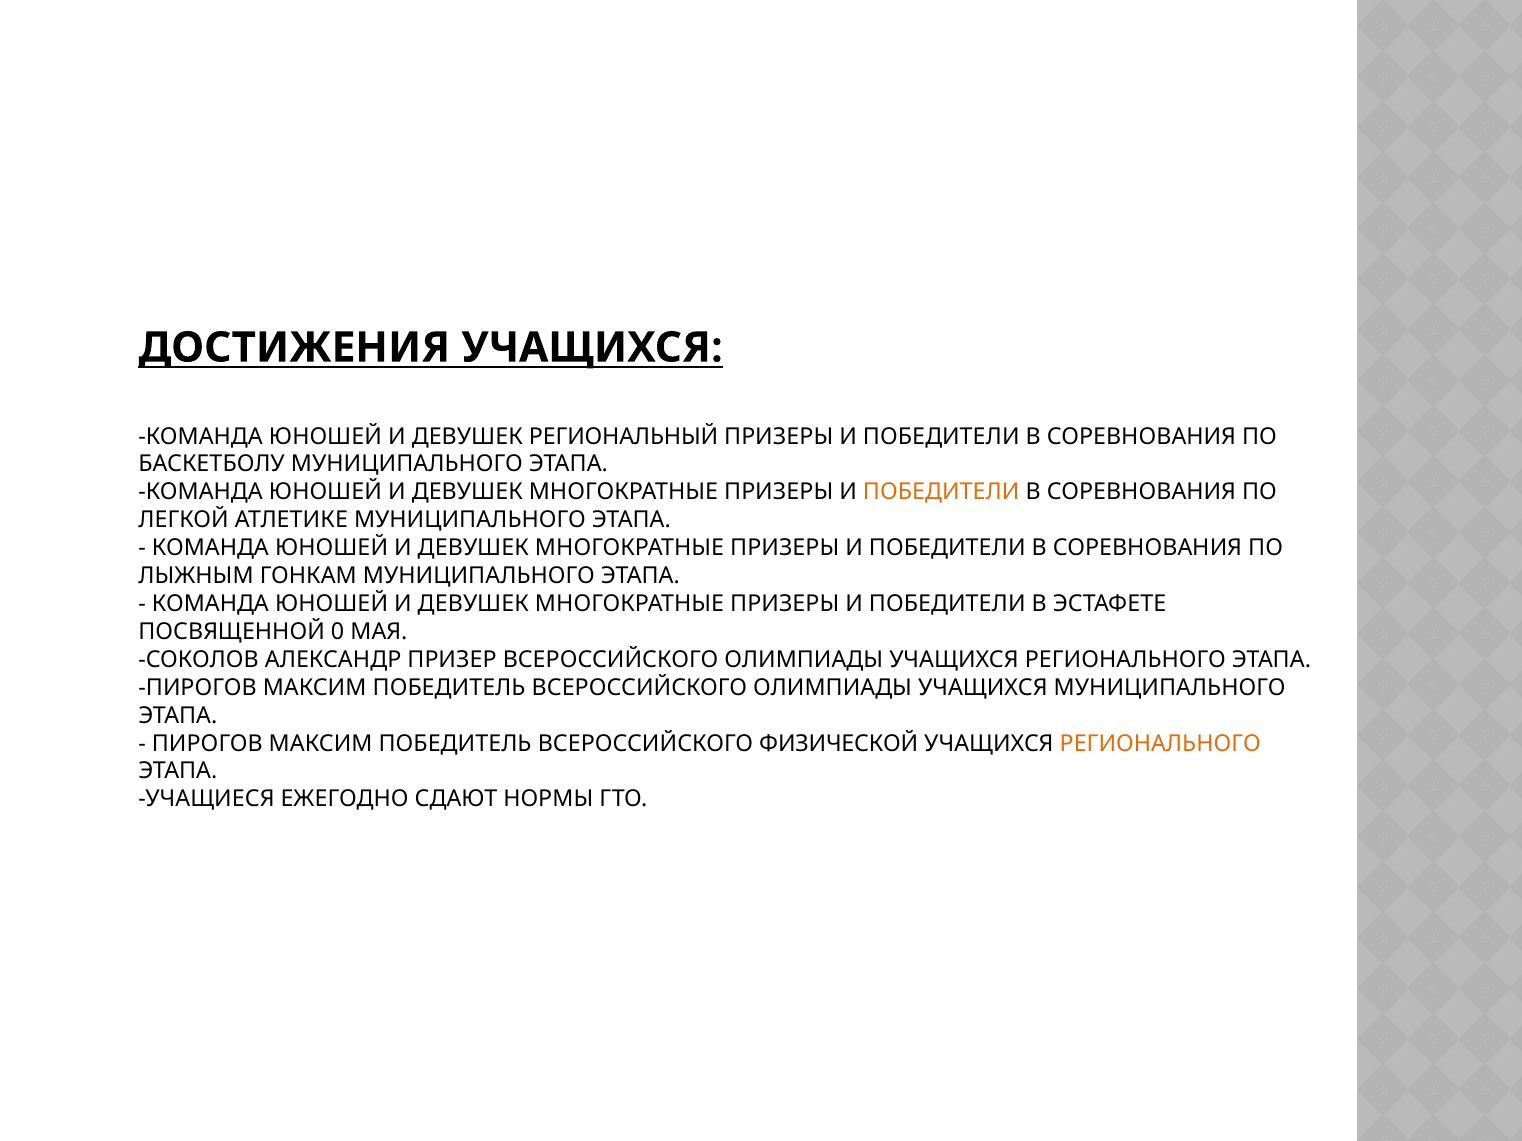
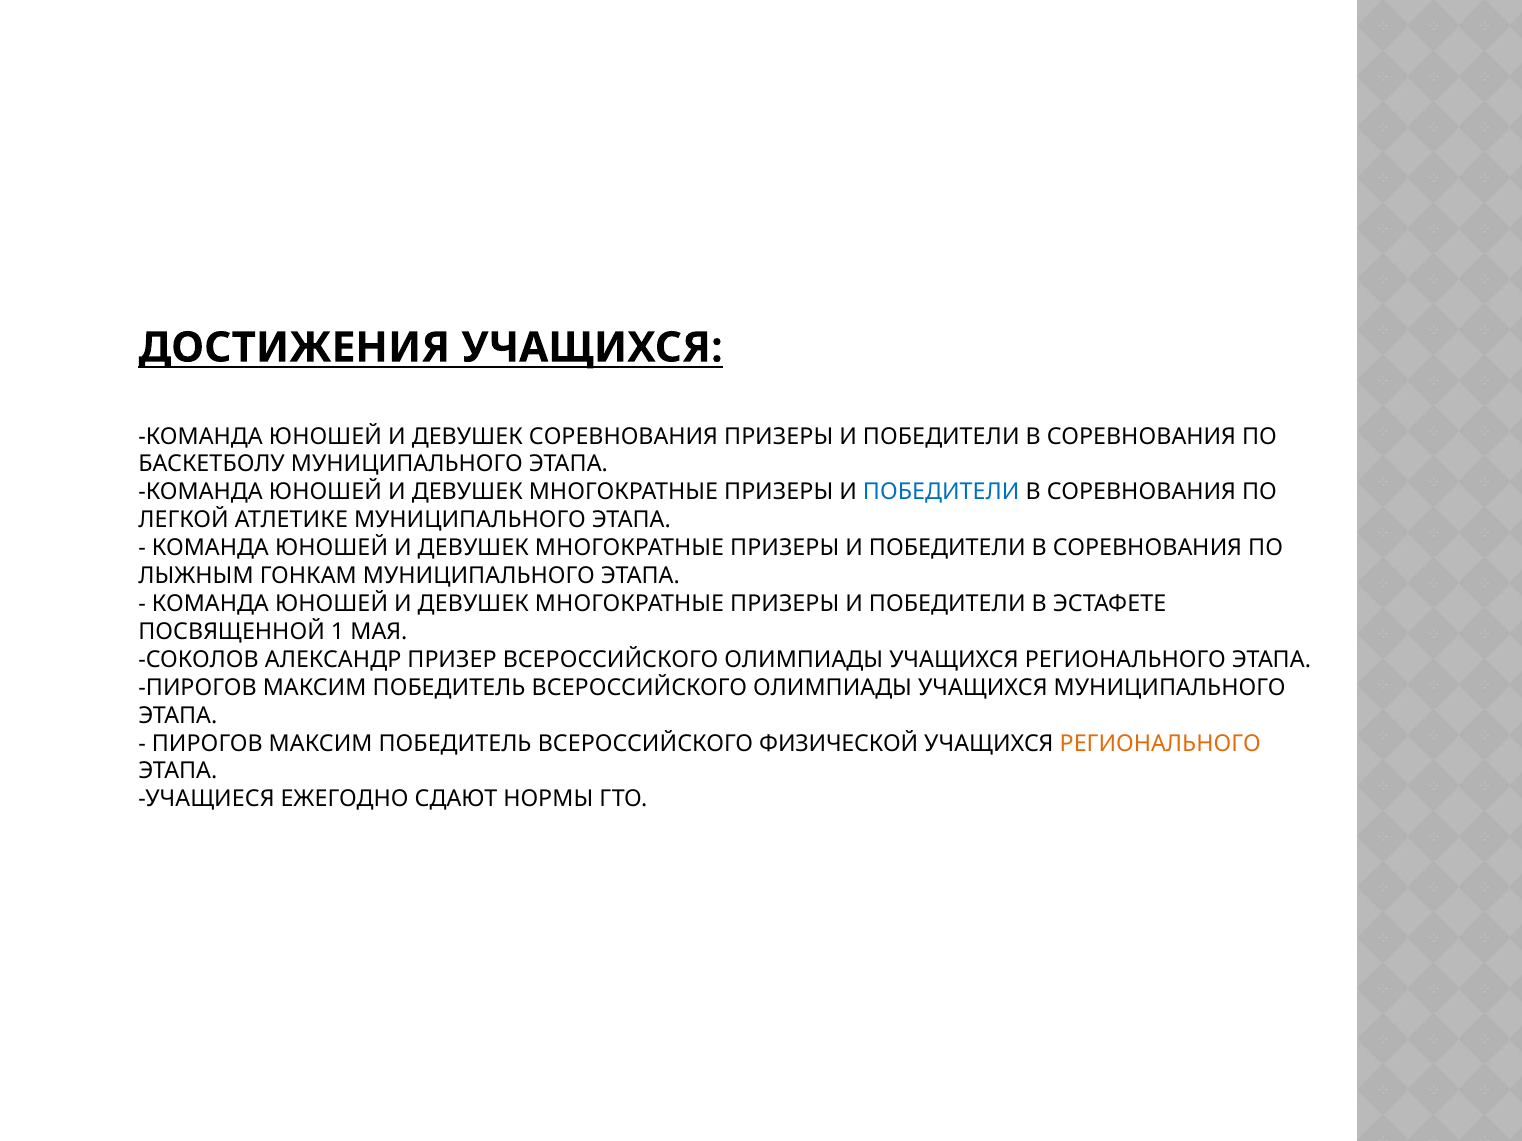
ДЕВУШЕК РЕГИОНАЛЬНЫЙ: РЕГИОНАЛЬНЫЙ -> СОРЕВНОВАНИЯ (623, 437)
ПОБЕДИТЕЛИ colour: orange -> blue (941, 492)
0: 0 -> 1 (338, 632)
